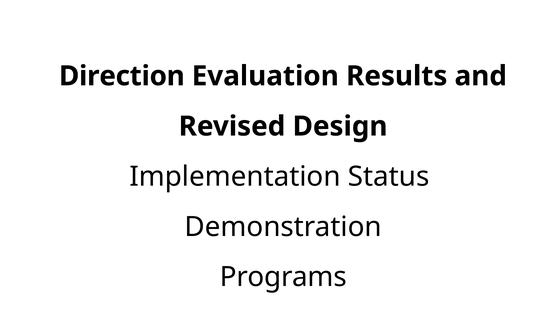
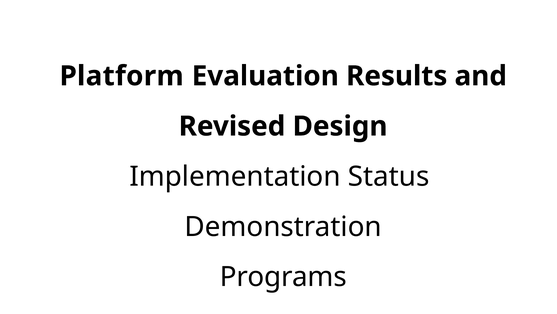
Direction: Direction -> Platform (122, 76)
